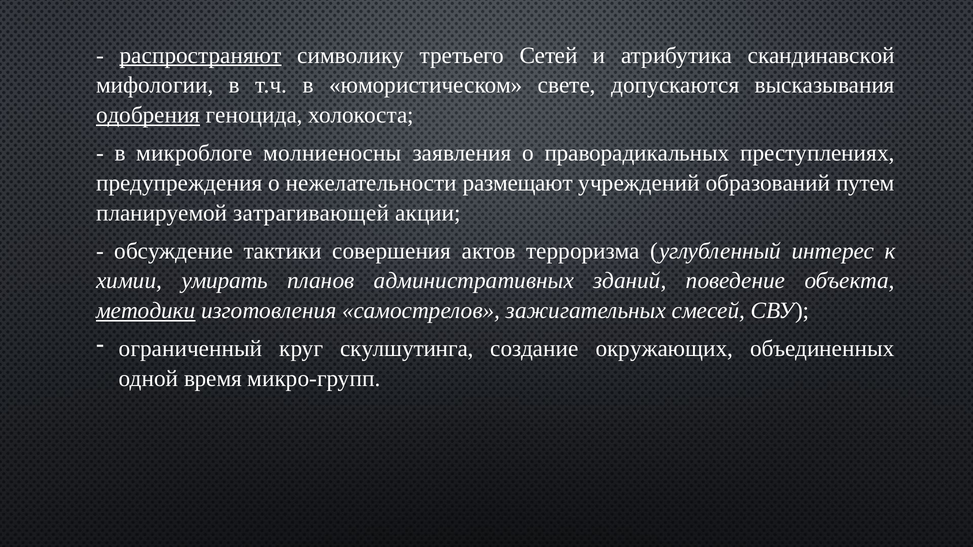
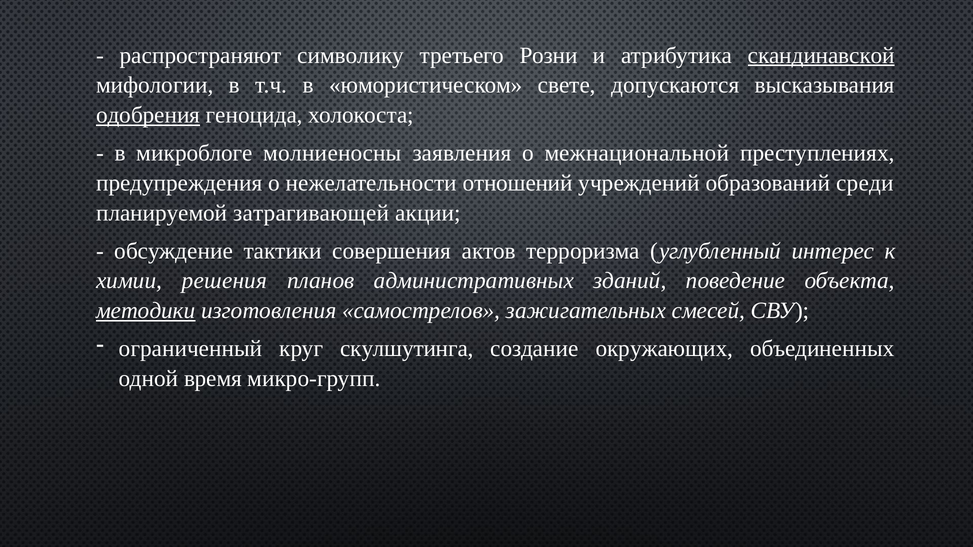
распространяют underline: present -> none (201, 55)
Сетей: Сетей -> Розни (549, 55)
скандинавской underline: none -> present (821, 55)
праворадикальных: праворадикальных -> межнациональной (637, 153)
размещают: размещают -> отношений (518, 183)
путем: путем -> среди (865, 183)
умирать: умирать -> решения (224, 281)
